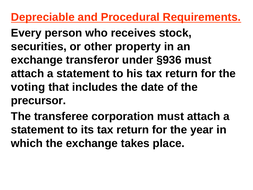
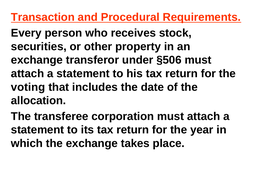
Depreciable: Depreciable -> Transaction (43, 17)
§936: §936 -> §506 (169, 60)
precursor: precursor -> allocation (38, 100)
